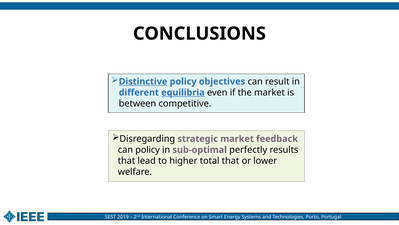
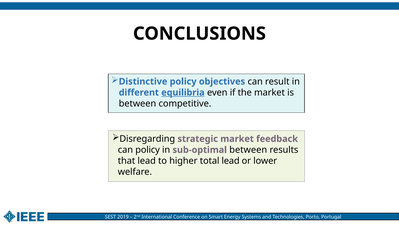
Distinctive underline: present -> none (143, 81)
sub-optimal perfectly: perfectly -> between (248, 150)
total that: that -> lead (231, 160)
